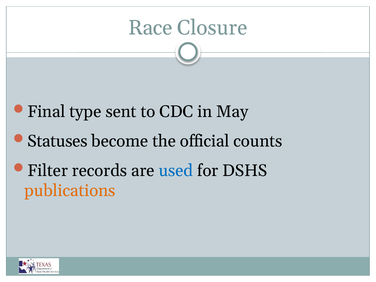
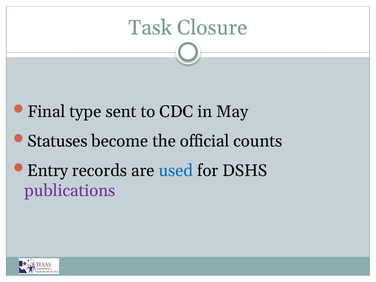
Race: Race -> Task (150, 28)
Filter: Filter -> Entry (48, 171)
publications colour: orange -> purple (70, 191)
